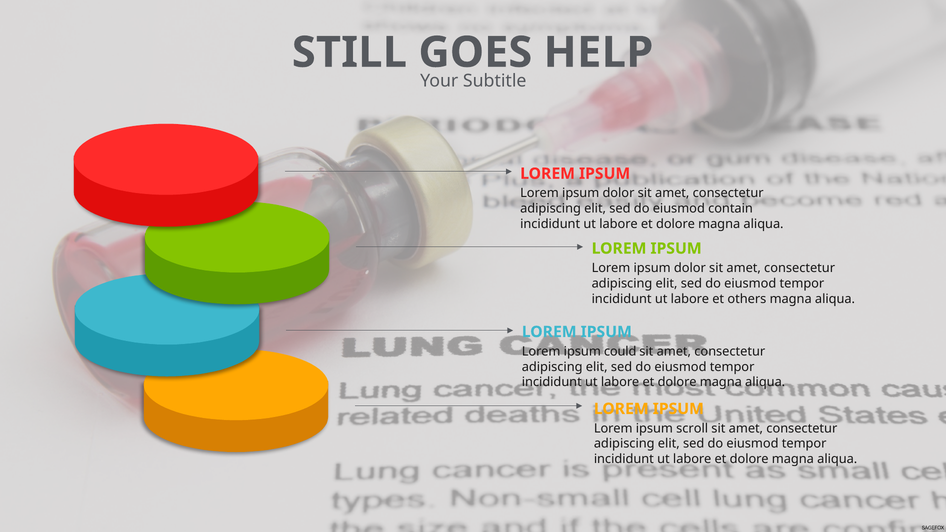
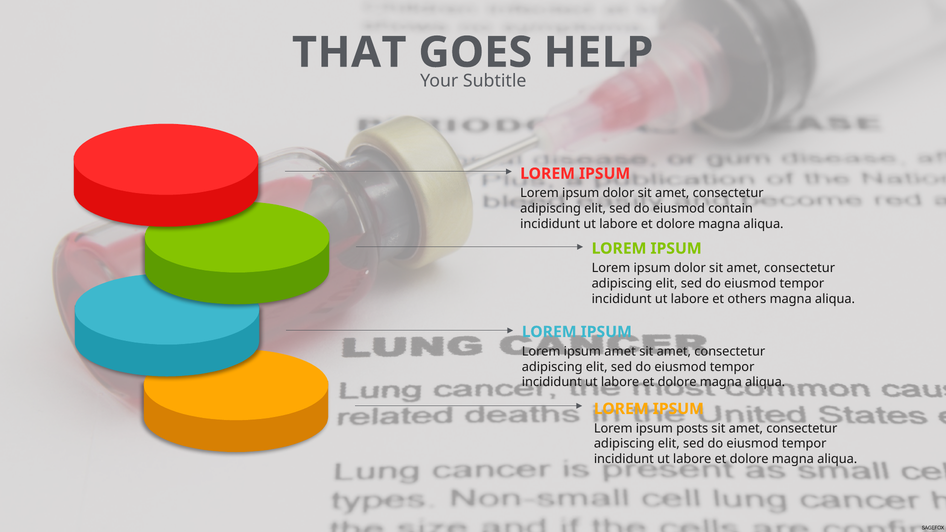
STILL: STILL -> THAT (349, 53)
ipsum could: could -> amet (620, 351)
scroll: scroll -> posts (692, 428)
